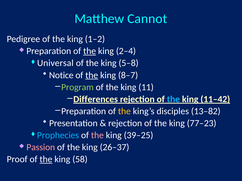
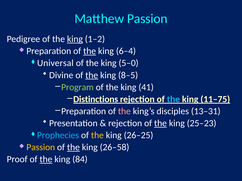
Matthew Cannot: Cannot -> Passion (147, 19)
king underline: none -> present (75, 39)
2–4: 2–4 -> 6–4 (126, 51)
5–8: 5–8 -> 5–0 (129, 63)
Notice: Notice -> Divine (61, 75)
8–7: 8–7 -> 8–5 (128, 75)
11: 11 -> 41 (146, 87)
Differences: Differences -> Distinctions (96, 99)
11–42: 11–42 -> 11–75 (215, 99)
the colour: yellow -> pink (124, 111)
13–82: 13–82 -> 13–31 (206, 111)
the underline: none -> present (161, 124)
77–23: 77–23 -> 25–23 (202, 124)
the colour: pink -> yellow (97, 136)
39–25: 39–25 -> 26–25 (139, 136)
Passion colour: pink -> yellow (41, 148)
the underline: none -> present (73, 148)
26–37: 26–37 -> 26–58 (115, 148)
58: 58 -> 84 (80, 160)
